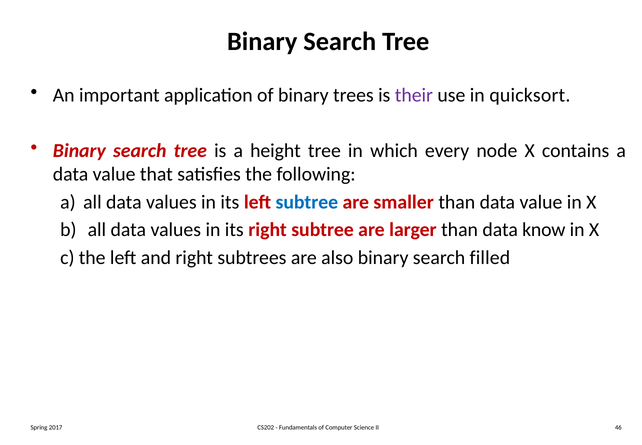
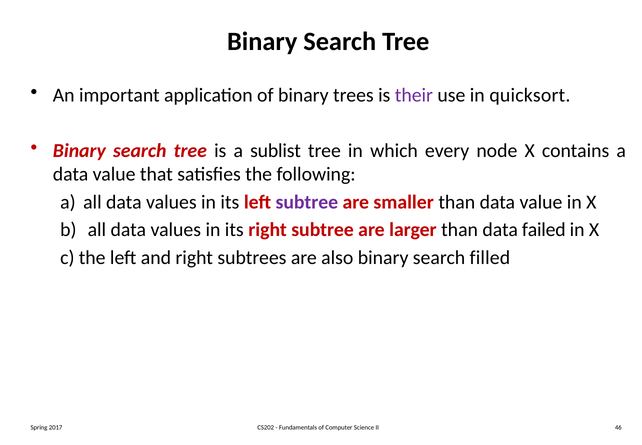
height: height -> sublist (276, 151)
subtree colour: blue -> purple (307, 202)
know: know -> failed (544, 230)
